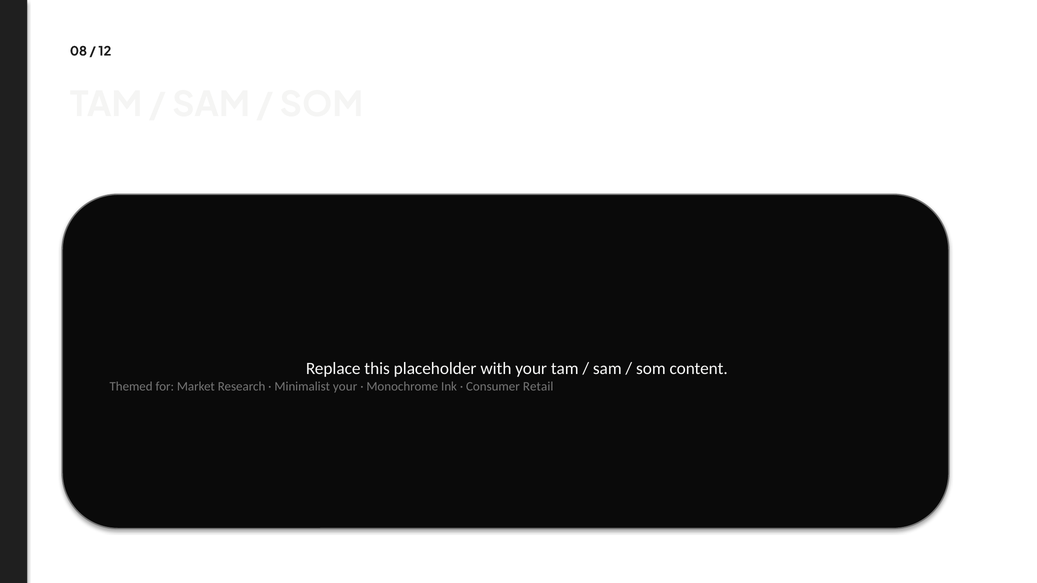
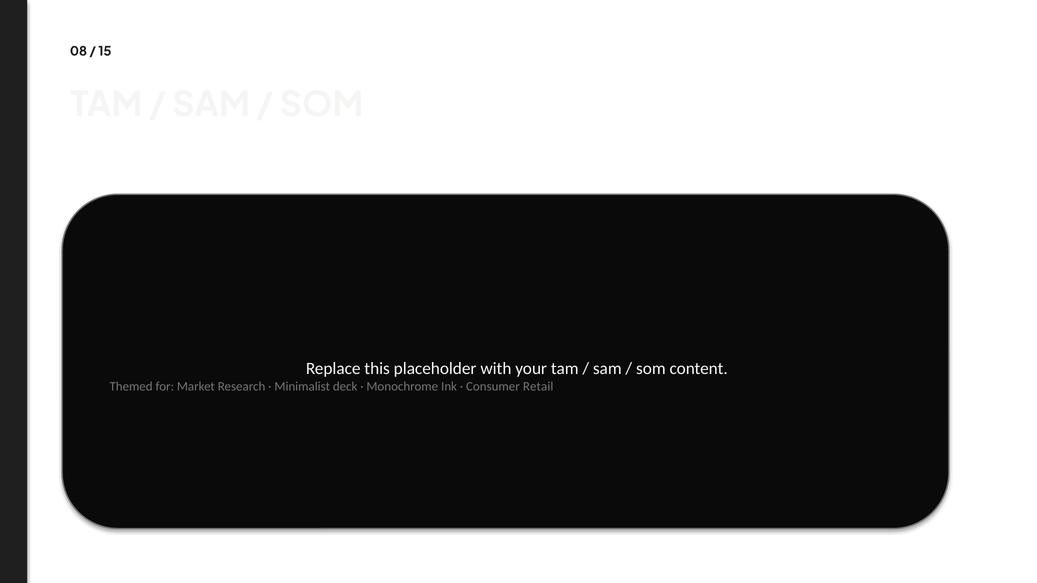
12: 12 -> 15 (105, 51)
Minimalist your: your -> deck (345, 387)
